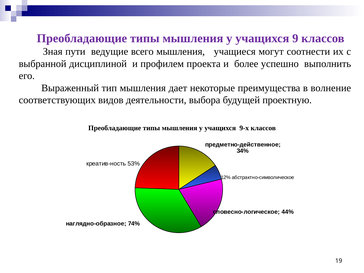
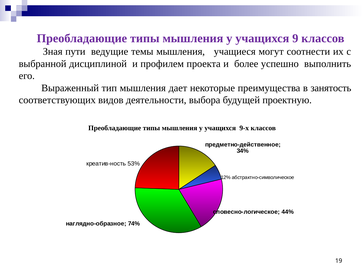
всего: всего -> темы (142, 52)
волнение: волнение -> занятость (331, 88)
